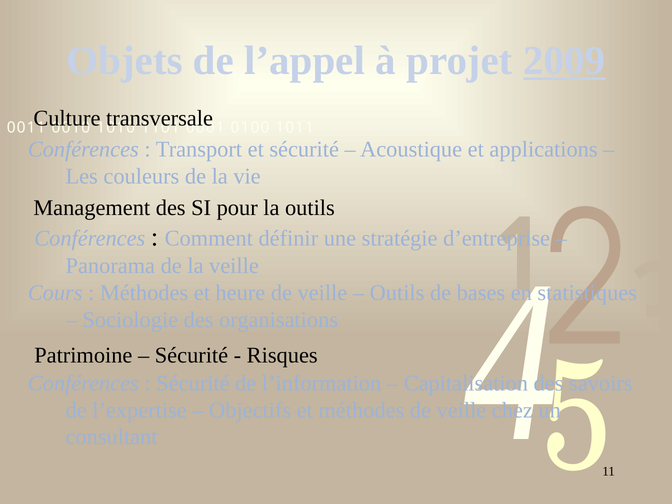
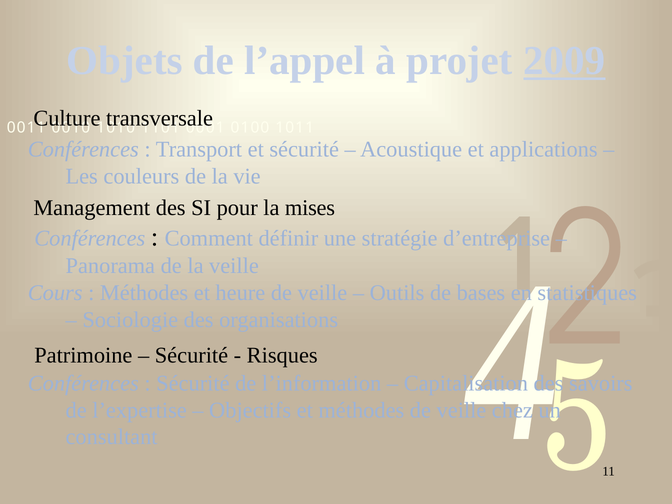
la outils: outils -> mises (310, 208)
